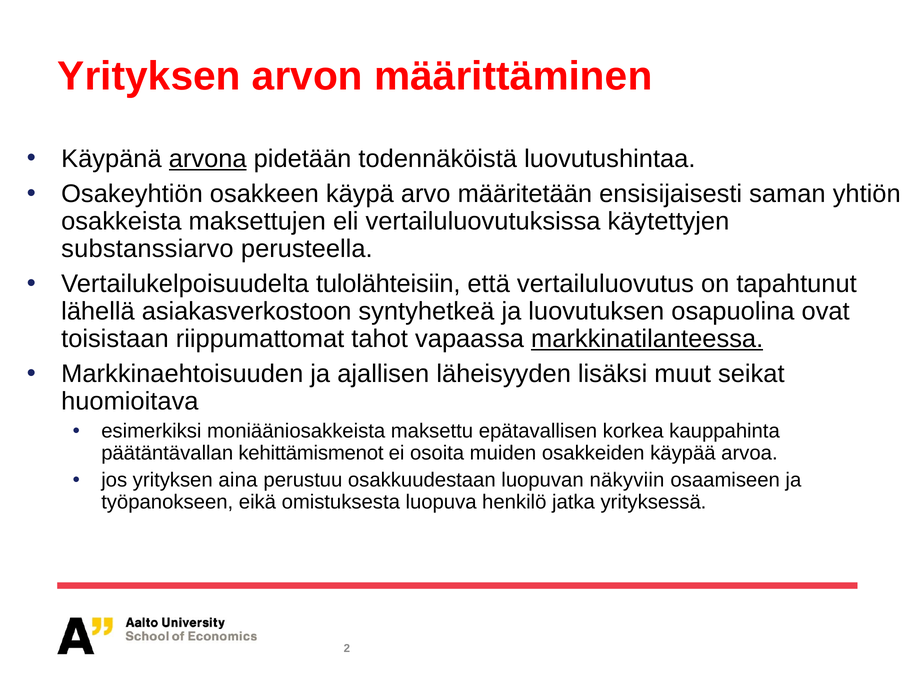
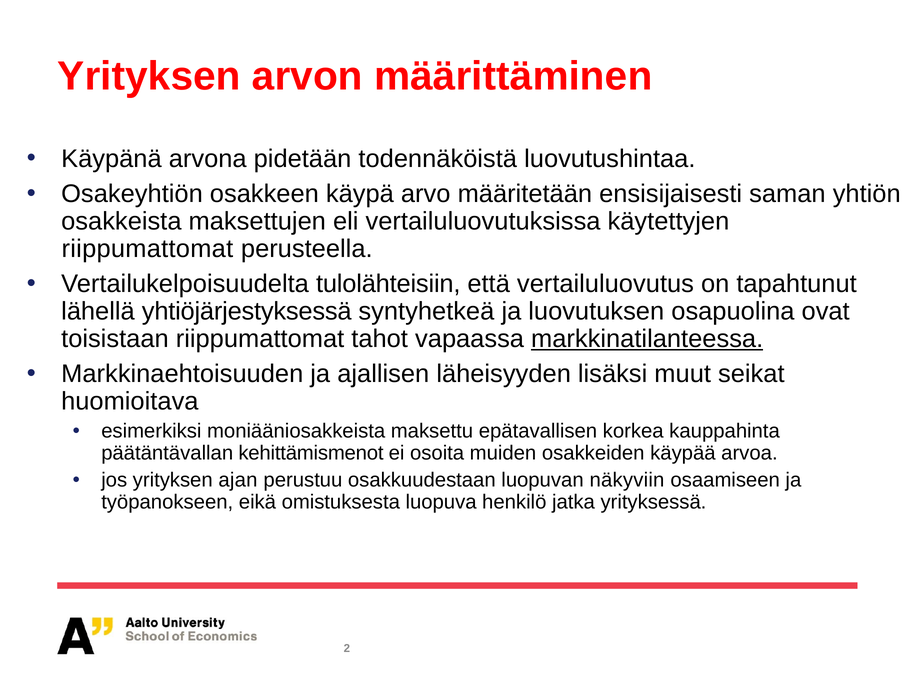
arvona underline: present -> none (208, 159)
substanssiarvo: substanssiarvo -> riippumattomat (147, 249)
asiakasverkostoon: asiakasverkostoon -> yhtiöjärjestyksessä (247, 311)
aina: aina -> ajan (238, 480)
